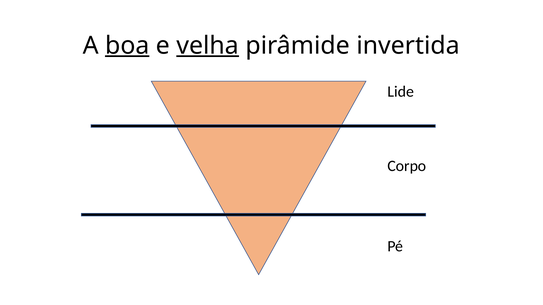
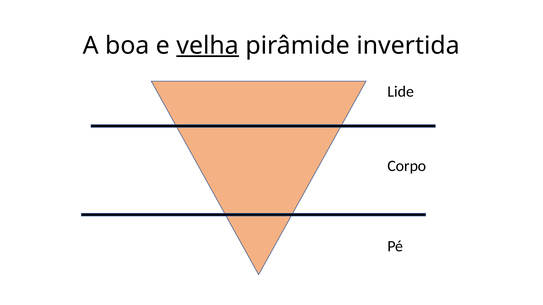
boa underline: present -> none (127, 46)
